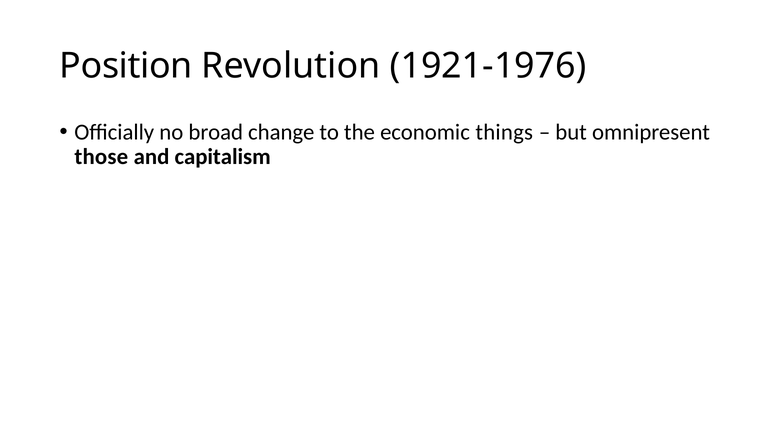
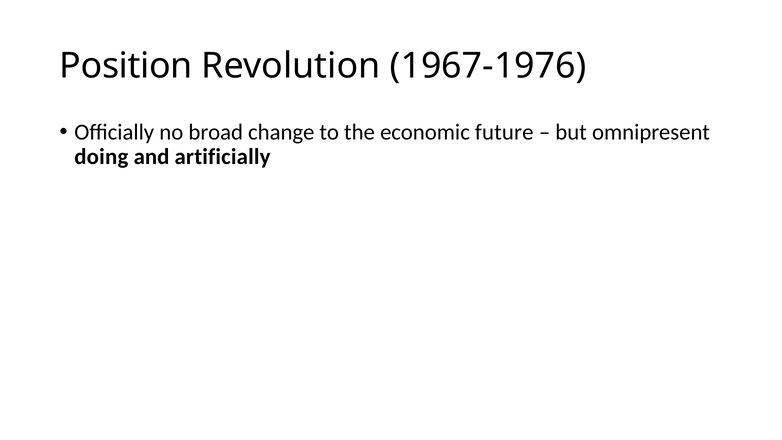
1921-1976: 1921-1976 -> 1967-1976 (488, 66)
things: things -> future (504, 132)
those: those -> doing (101, 157)
capitalism: capitalism -> artificially (223, 157)
